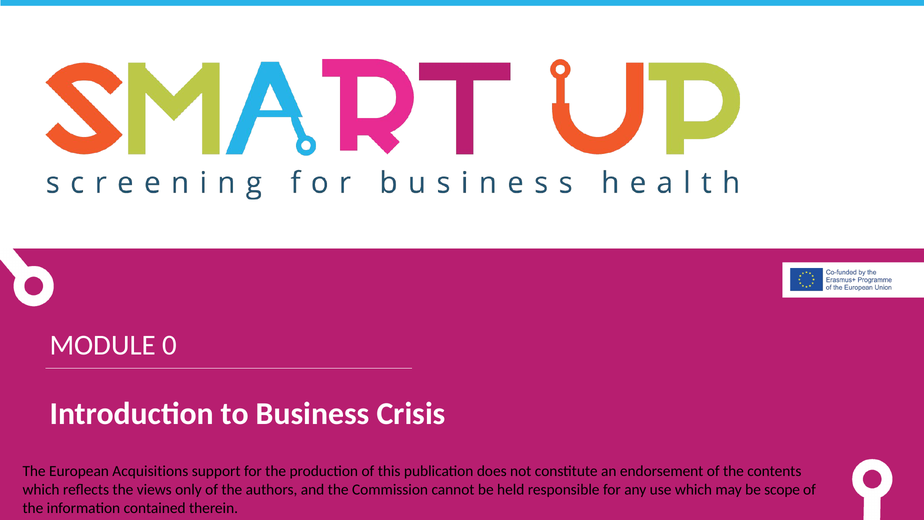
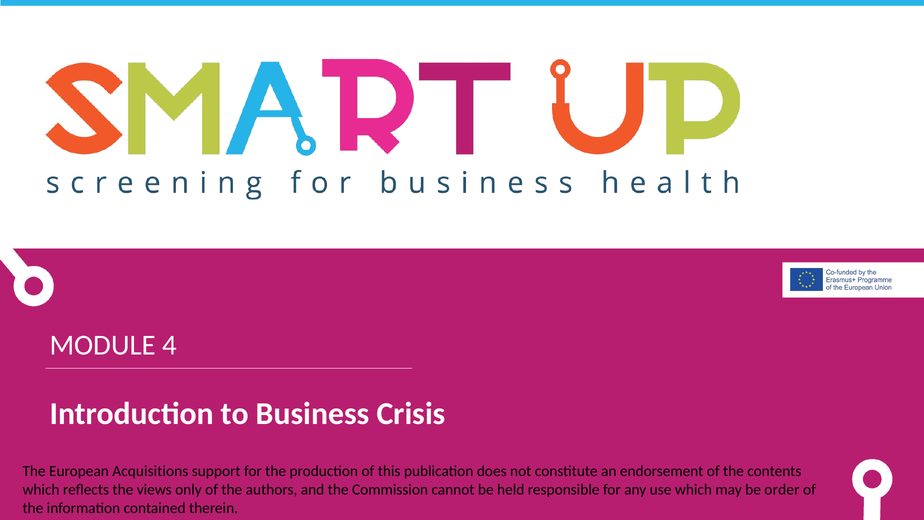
0: 0 -> 4 (170, 345)
scope: scope -> order (782, 490)
